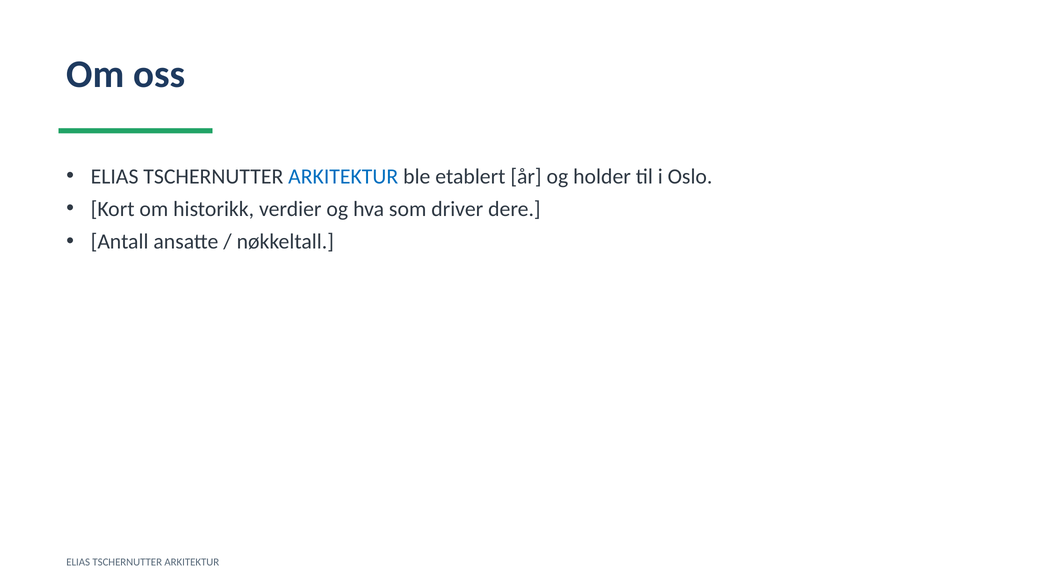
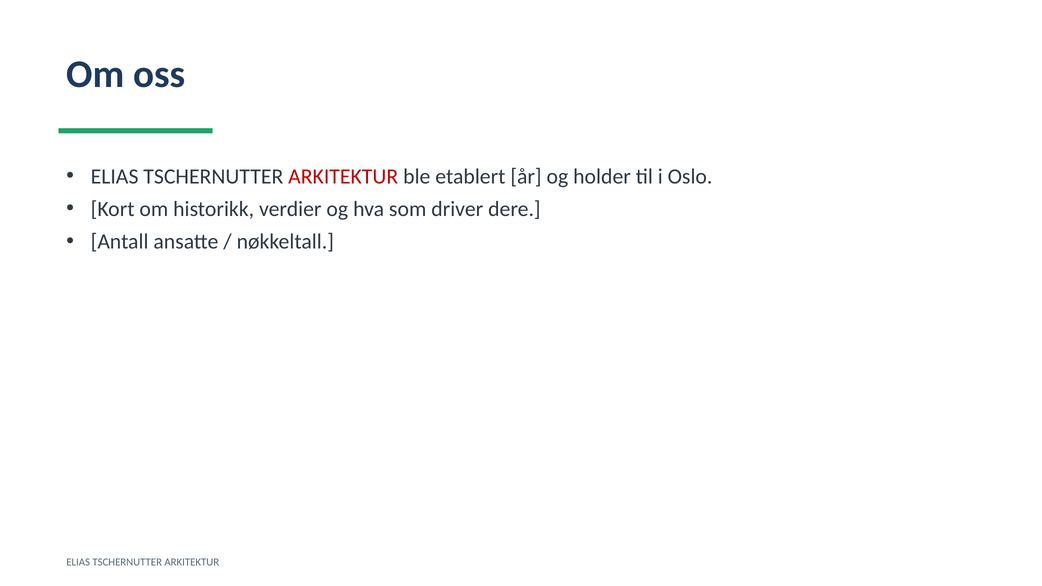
ARKITEKTUR colour: blue -> red (343, 176)
